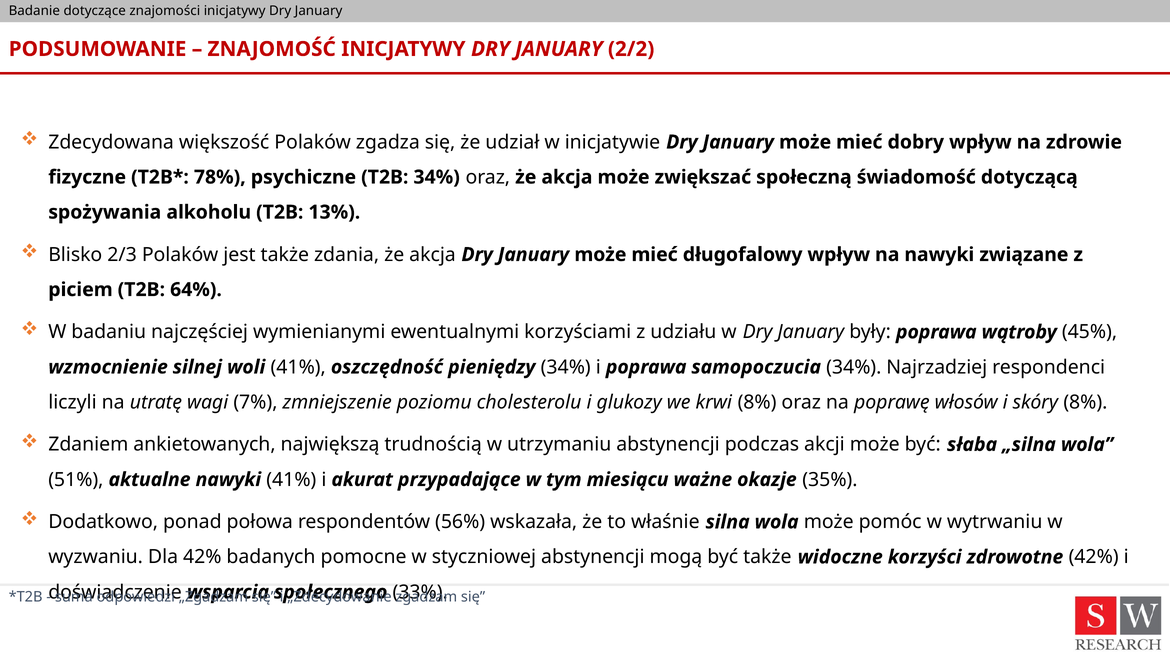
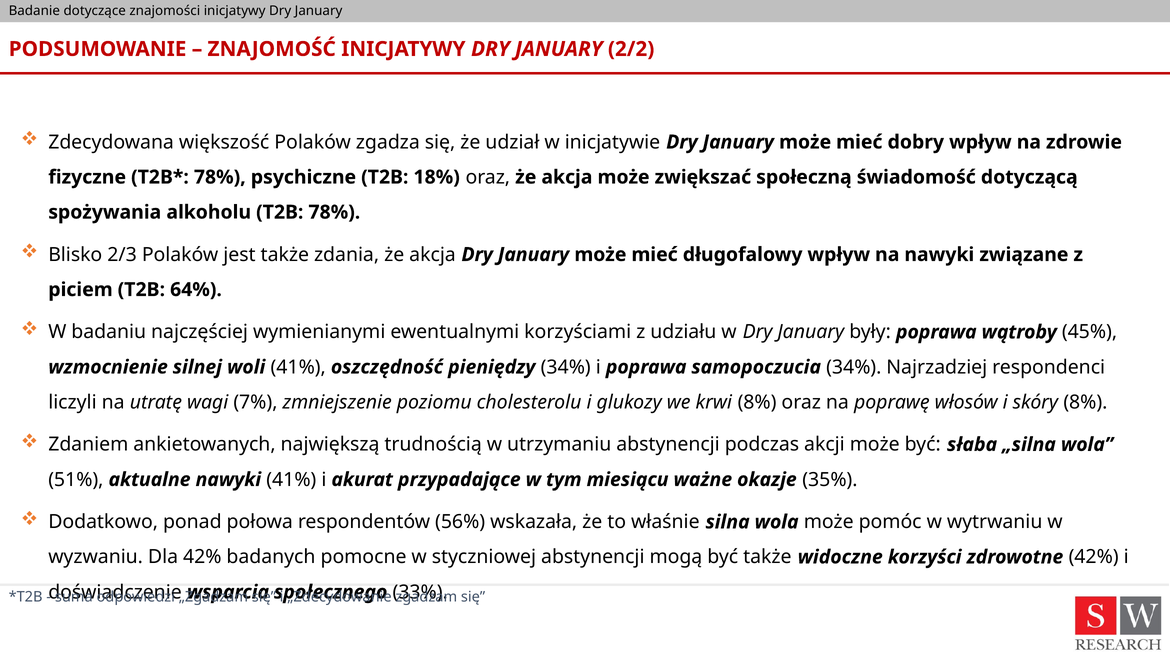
T2B 34%: 34% -> 18% (437, 177)
T2B 13%: 13% -> 78% (334, 212)
